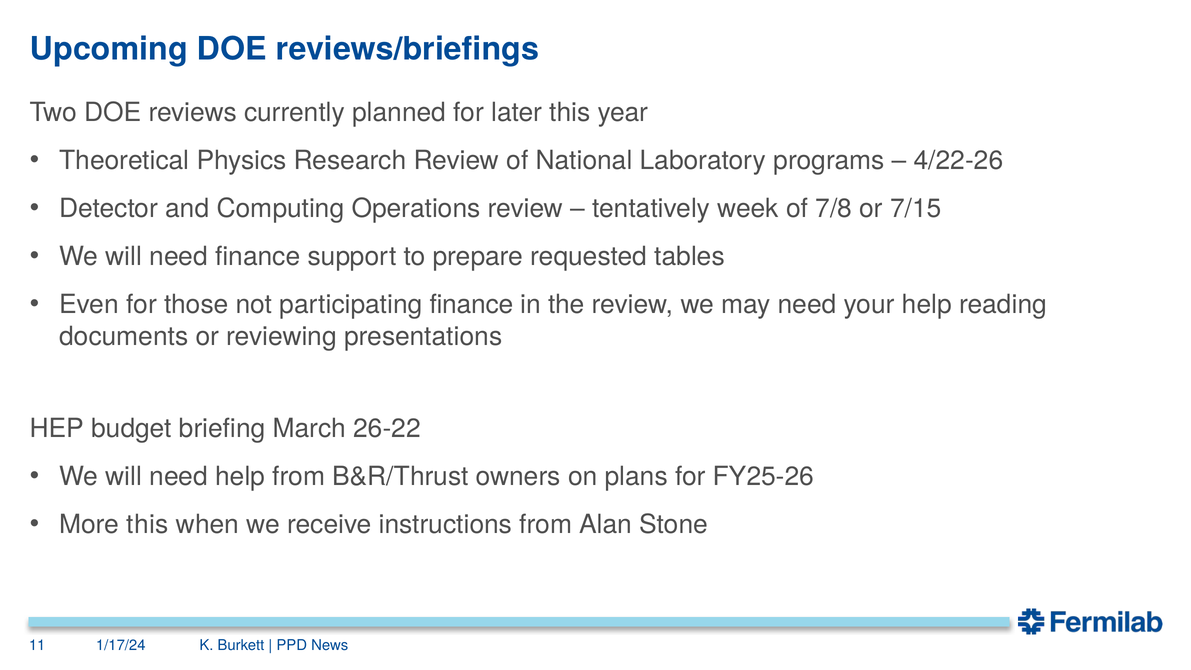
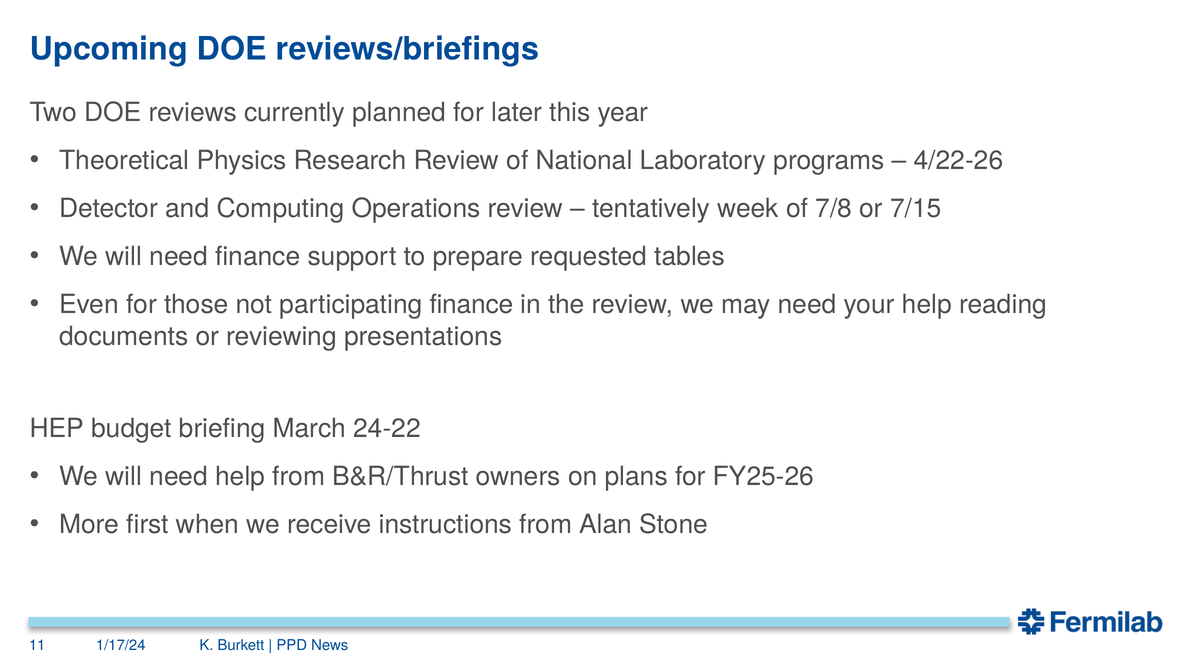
26-22: 26-22 -> 24-22 (387, 429)
More this: this -> first (148, 525)
